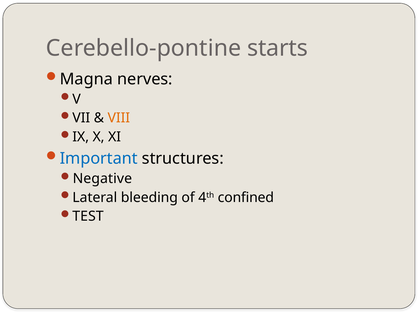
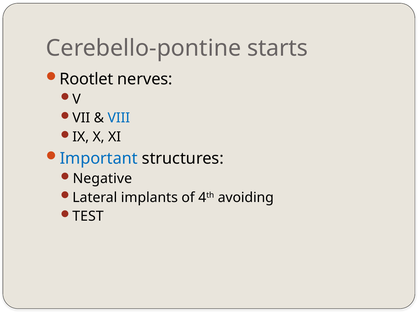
Magna: Magna -> Rootlet (86, 79)
VIII colour: orange -> blue (119, 118)
bleeding: bleeding -> implants (149, 198)
confined: confined -> avoiding (246, 198)
